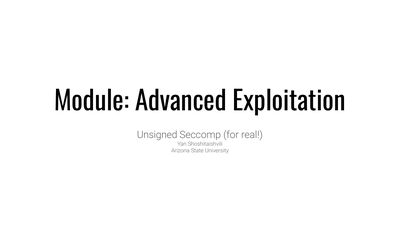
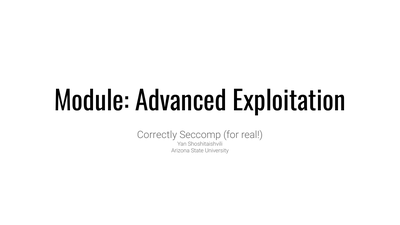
Unsigned: Unsigned -> Correctly (157, 135)
